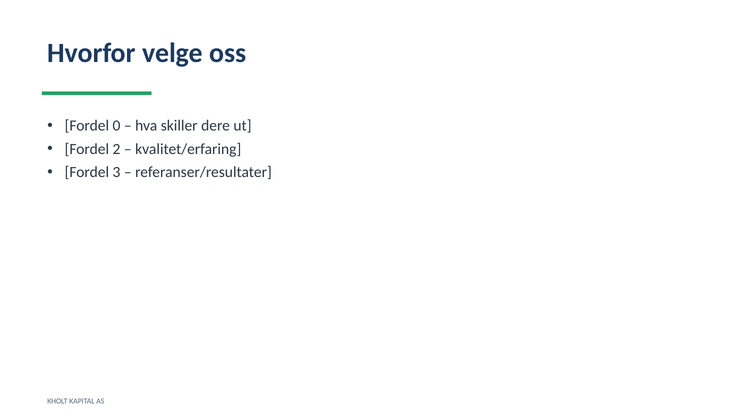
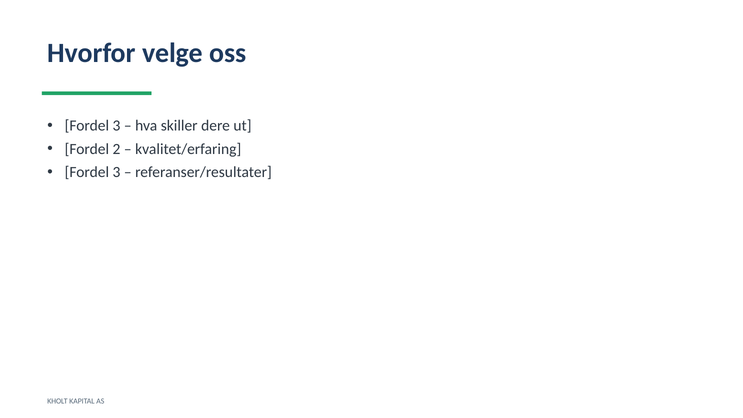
0: 0 -> 3 (117, 126)
